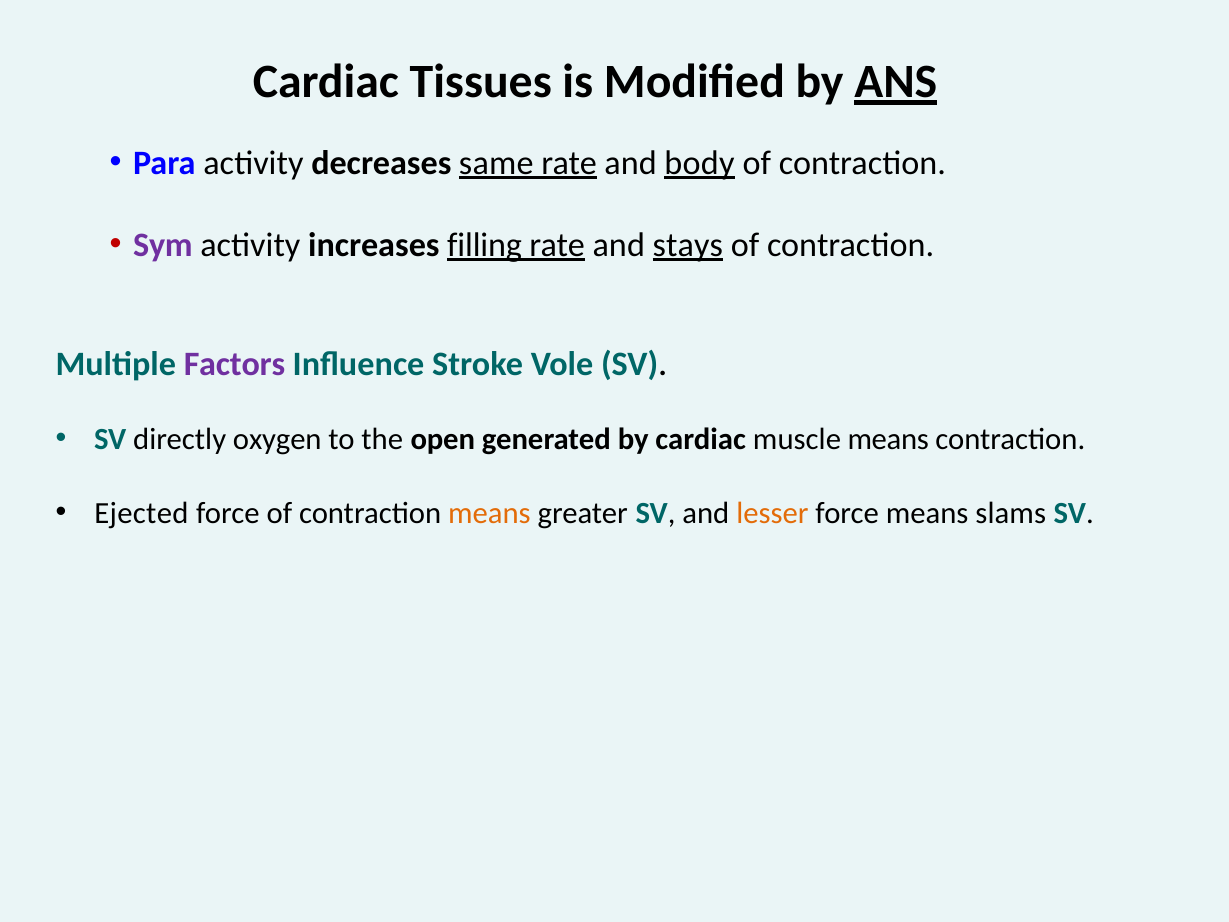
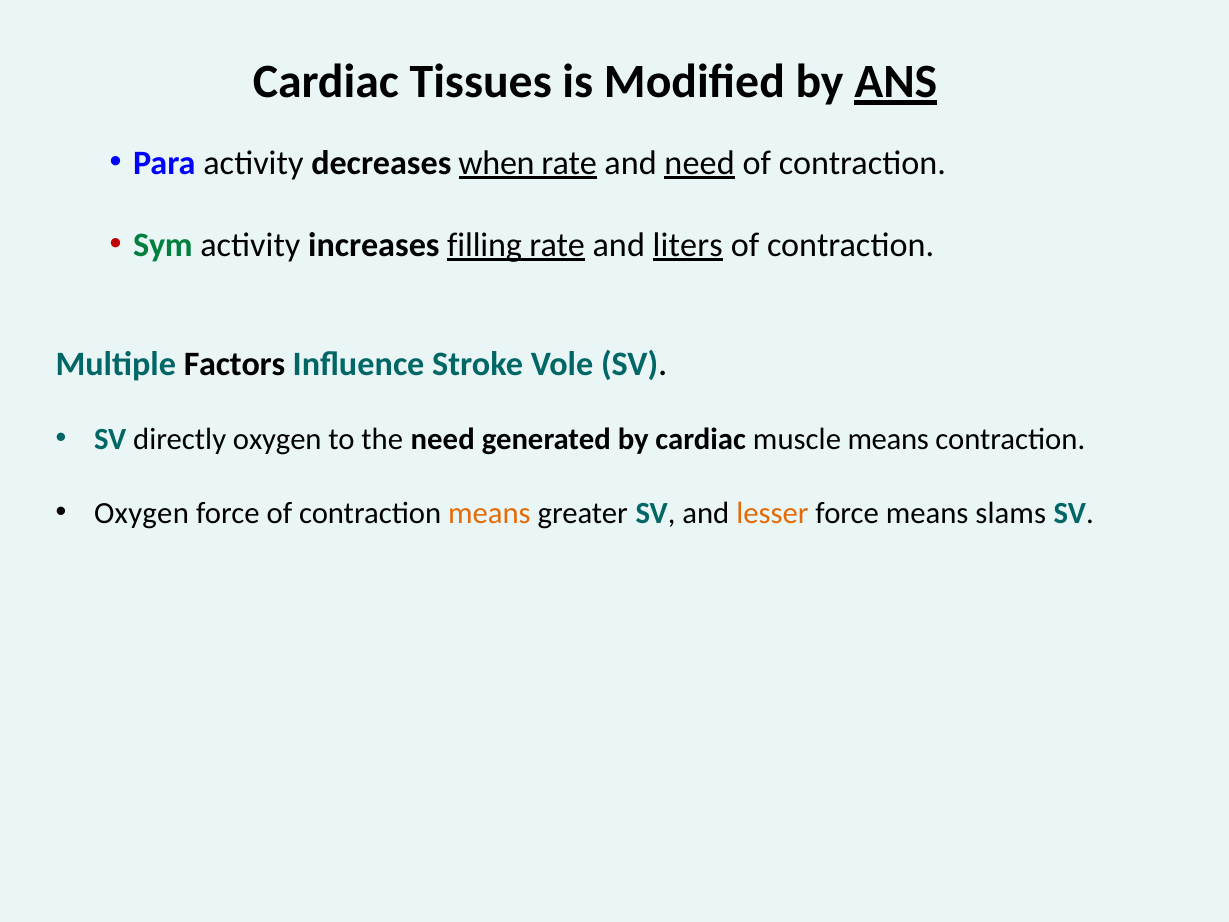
same: same -> when (496, 163)
and body: body -> need (700, 163)
Sym colour: purple -> green (163, 245)
stays: stays -> liters (688, 245)
Factors colour: purple -> black (234, 364)
the open: open -> need (443, 439)
Ejected: Ejected -> Oxygen (141, 513)
